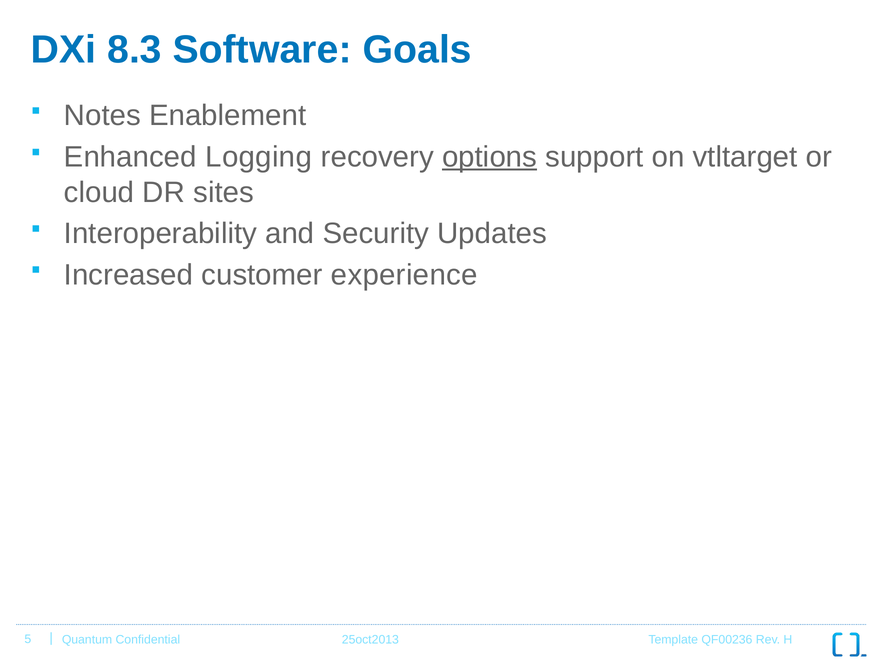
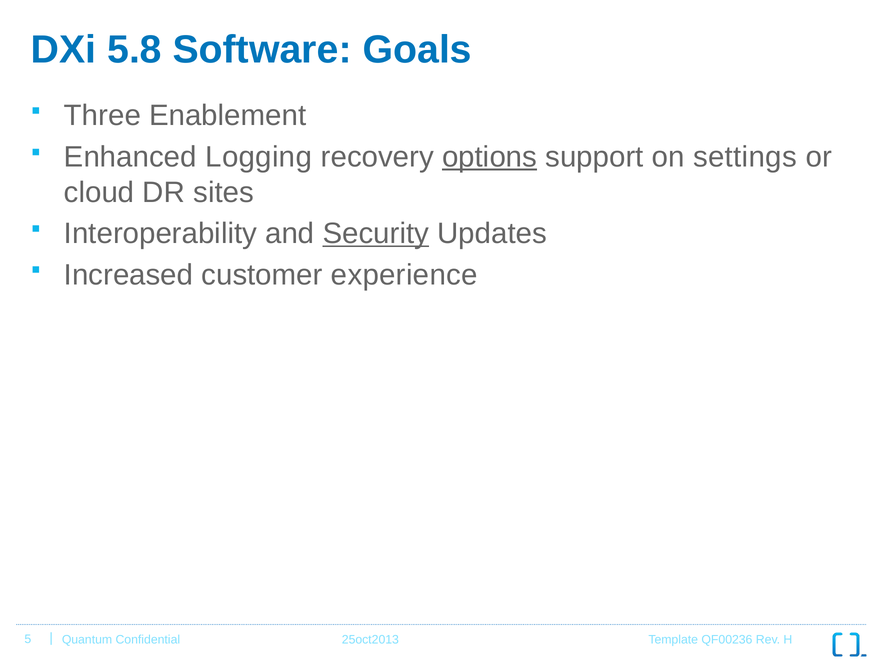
8.3: 8.3 -> 5.8 (134, 50)
Notes: Notes -> Three (102, 116)
vtltarget: vtltarget -> settings (745, 157)
Security underline: none -> present (376, 234)
